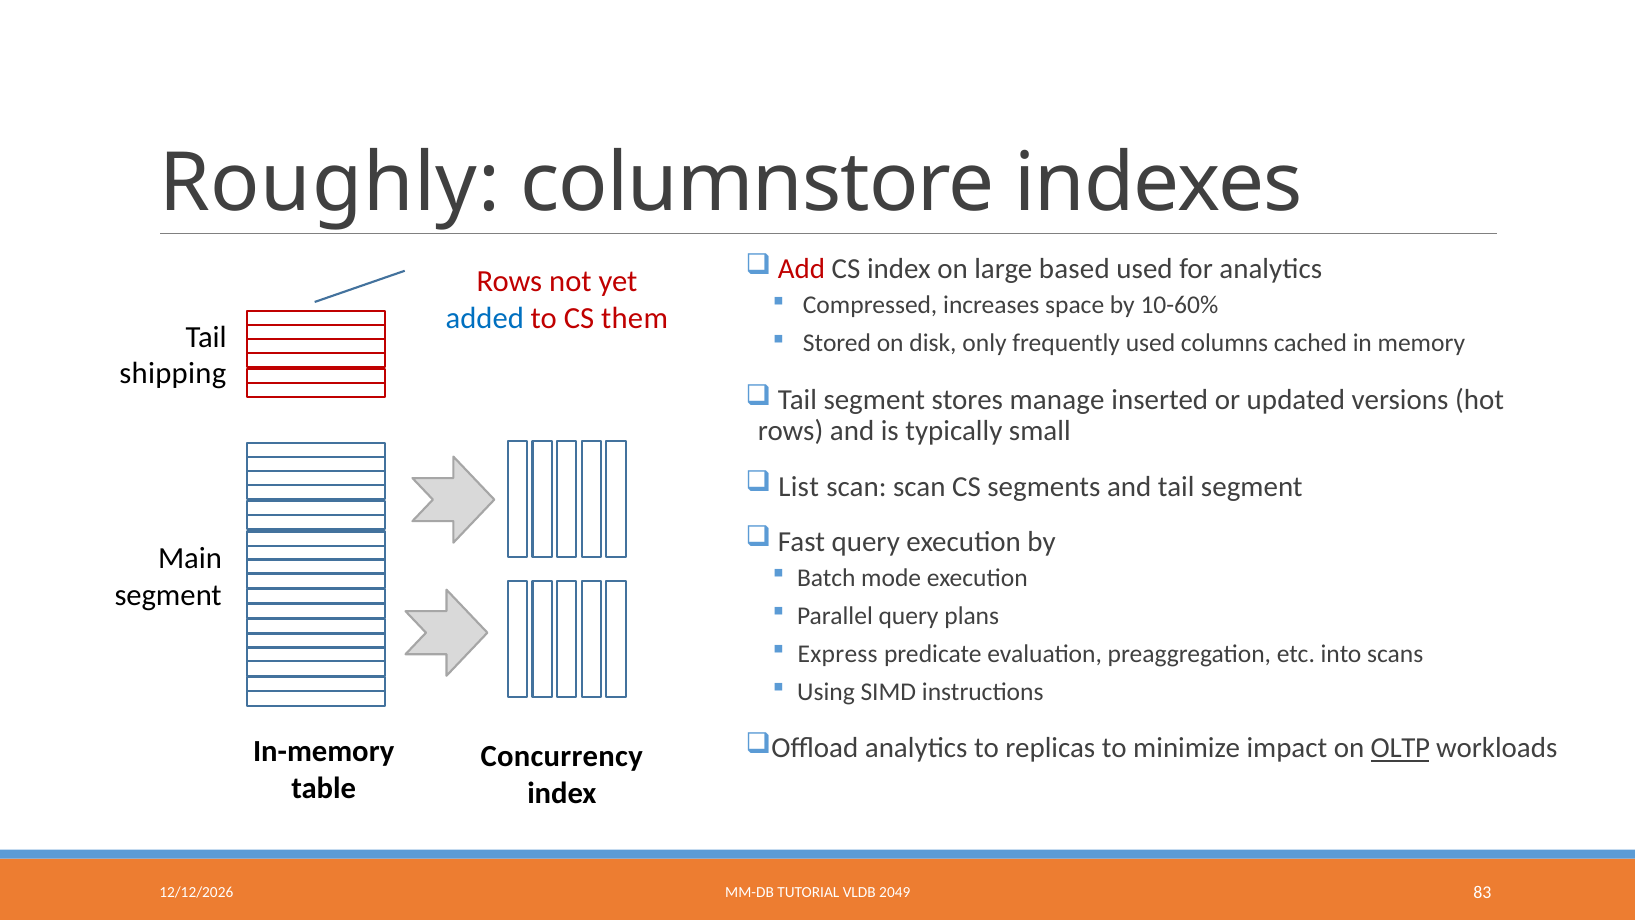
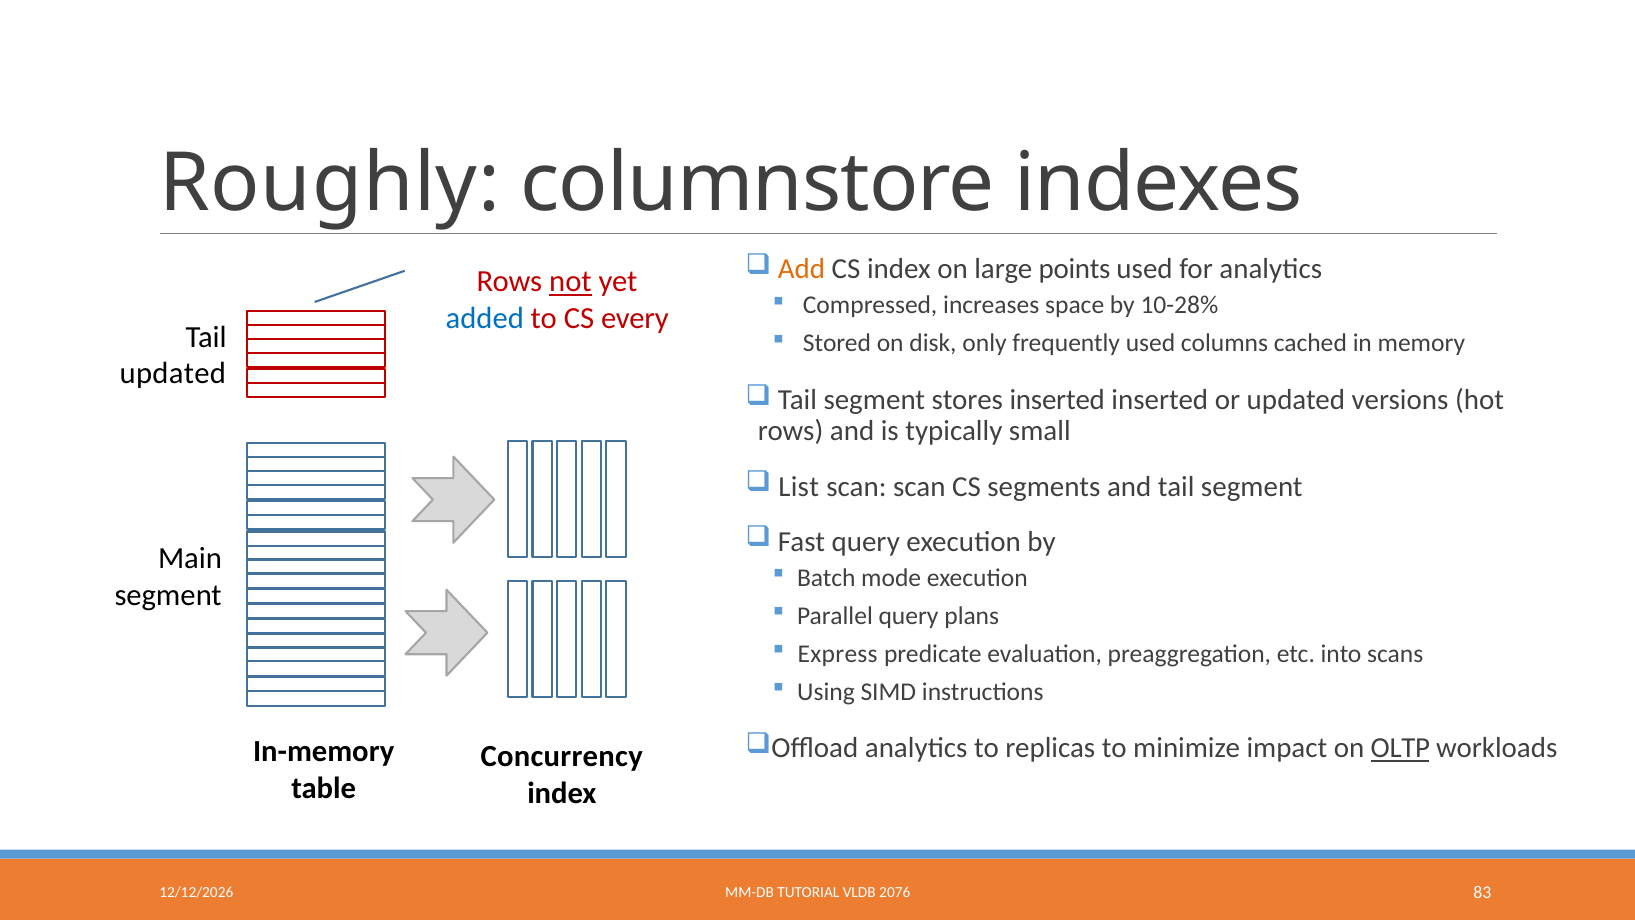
Add colour: red -> orange (801, 269)
based: based -> points (1075, 269)
not underline: none -> present (570, 282)
10-60%: 10-60% -> 10-28% (1179, 305)
them: them -> every (635, 318)
shipping: shipping -> updated (173, 374)
stores manage: manage -> inserted (1057, 400)
2049: 2049 -> 2076 (895, 892)
